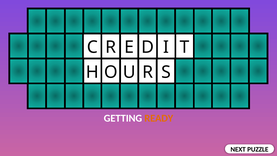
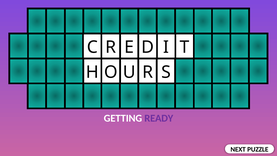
READY colour: orange -> purple (159, 118)
